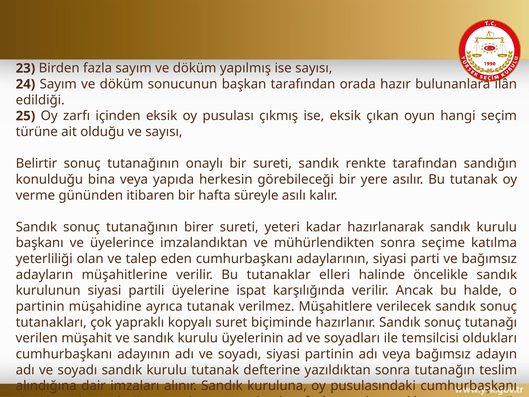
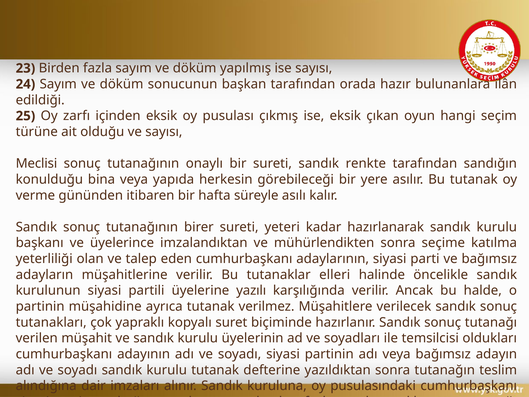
Belirtir: Belirtir -> Meclisi (36, 163)
ispat: ispat -> yazılı (251, 290)
